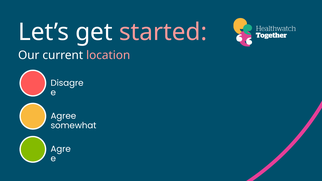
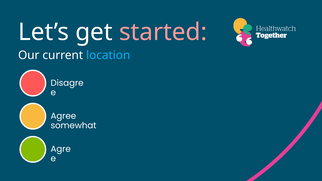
location colour: pink -> light blue (108, 55)
